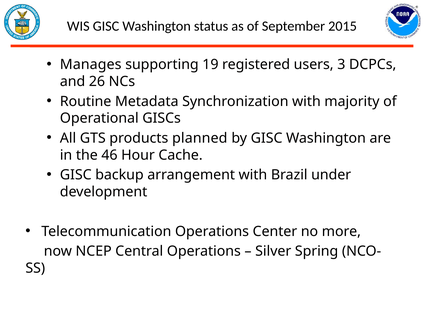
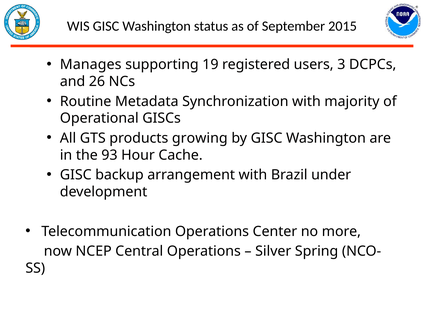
planned: planned -> growing (200, 138)
46: 46 -> 93 (109, 155)
